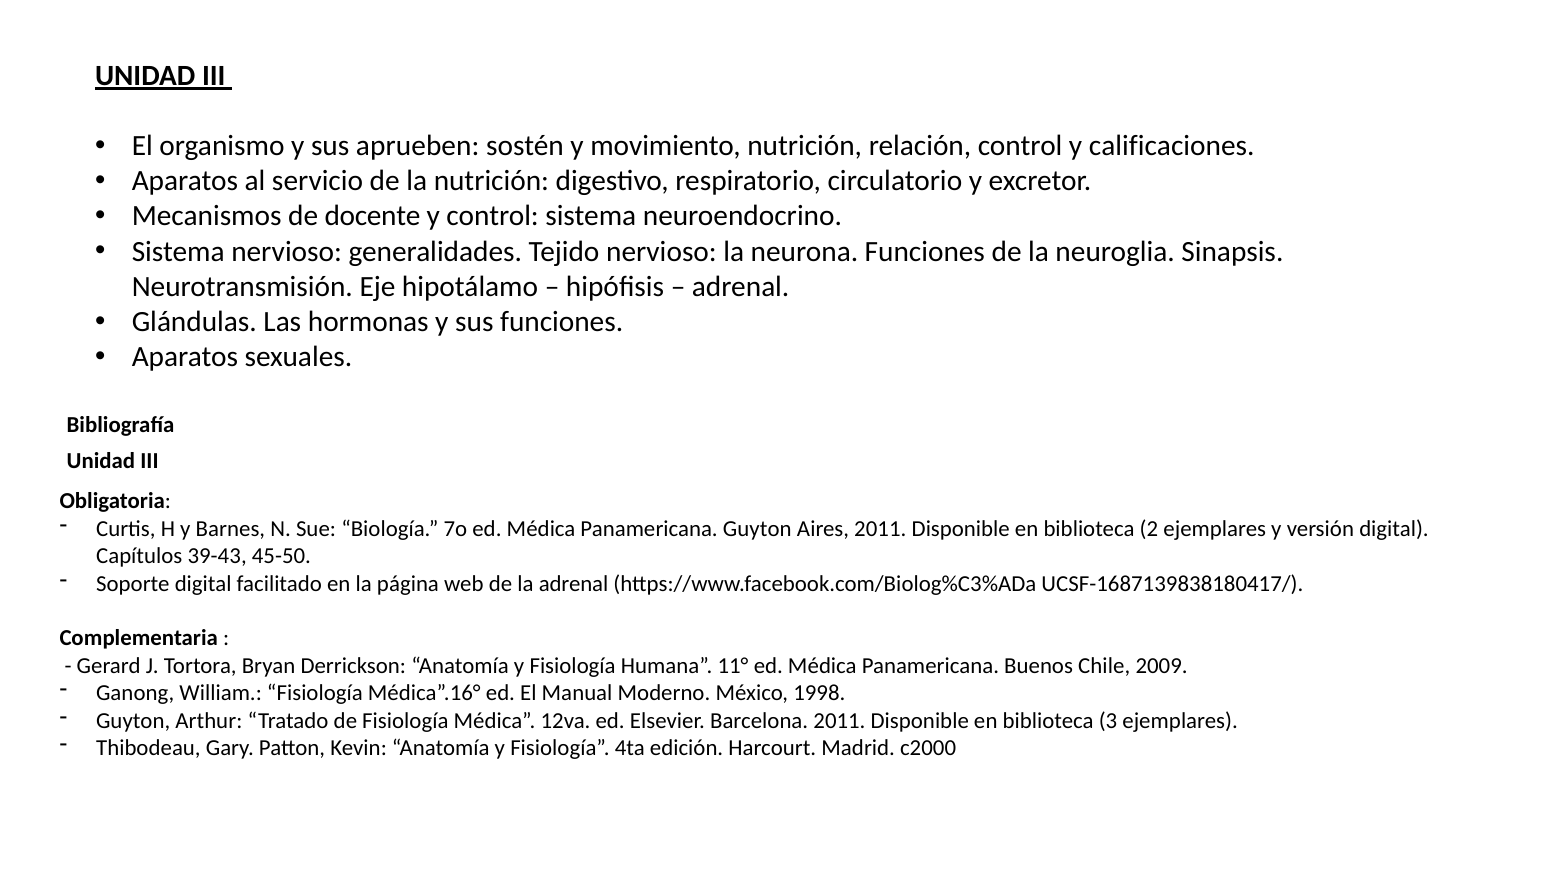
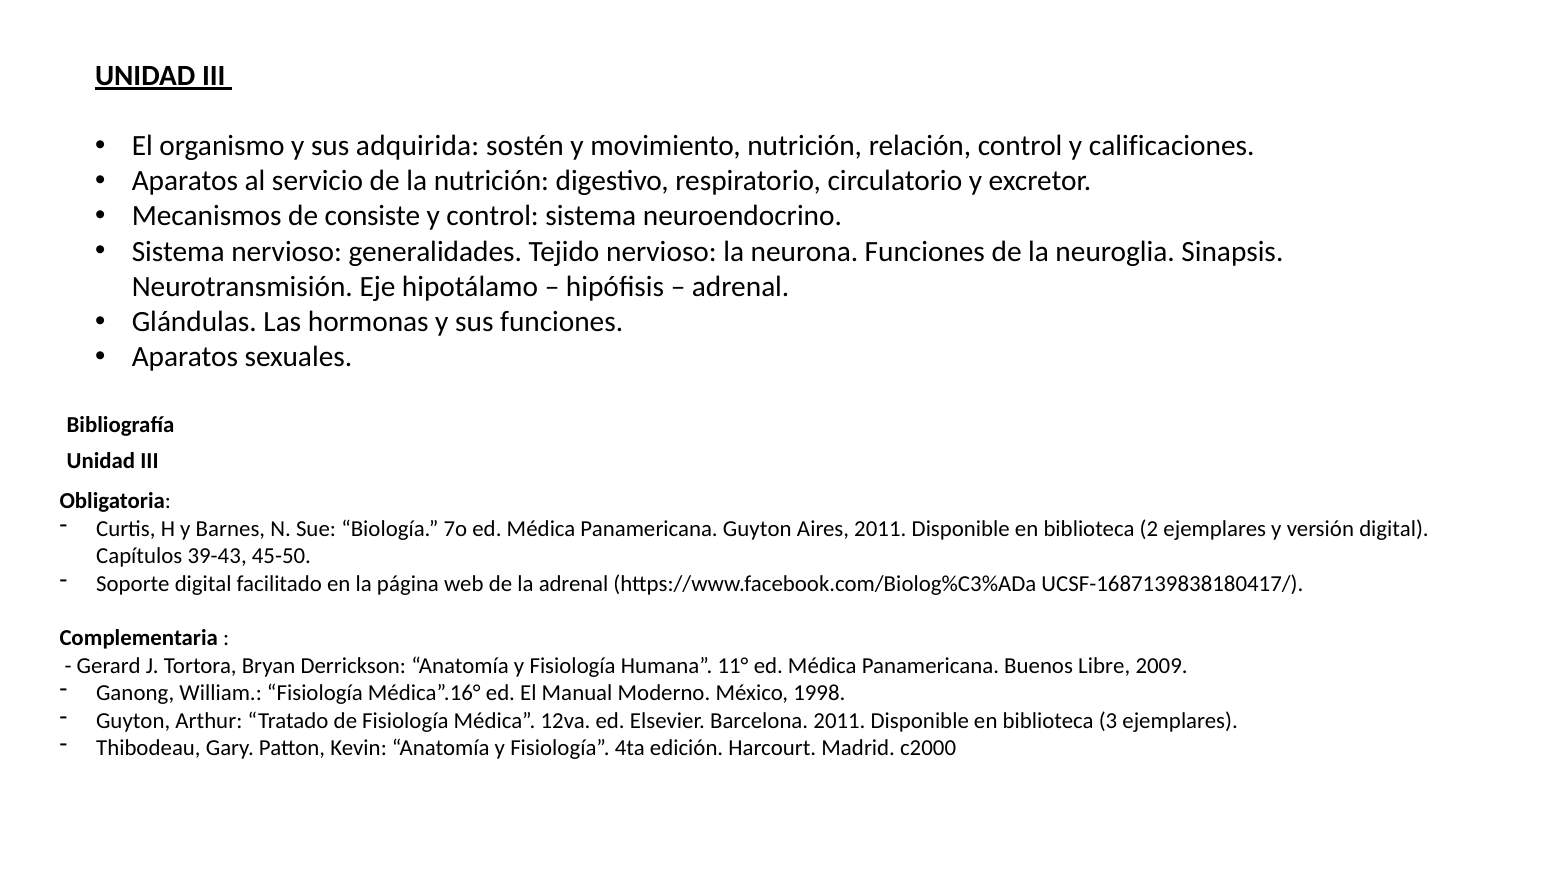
aprueben: aprueben -> adquirida (418, 146)
docente: docente -> consiste (372, 216)
Chile: Chile -> Libre (1104, 666)
